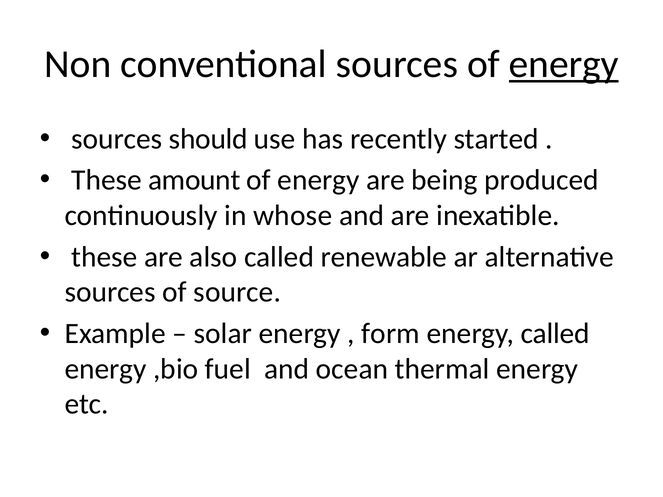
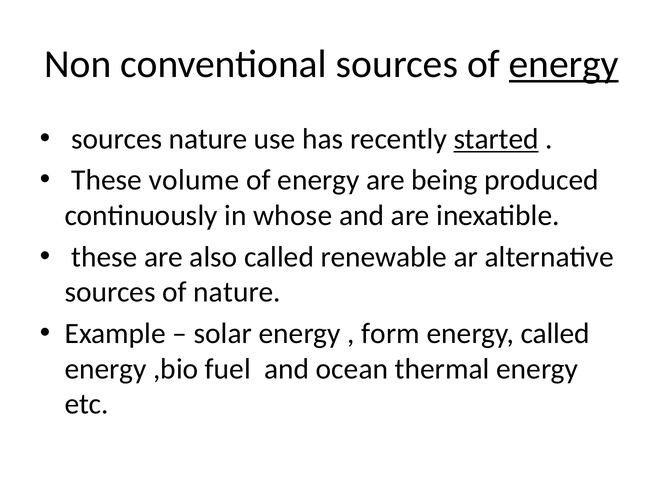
sources should: should -> nature (208, 139)
started underline: none -> present (496, 139)
amount: amount -> volume (194, 180)
of source: source -> nature (237, 292)
